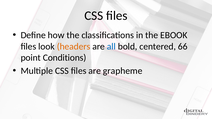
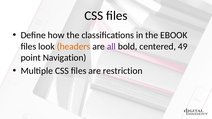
all colour: blue -> purple (111, 47)
66: 66 -> 49 (183, 47)
Conditions: Conditions -> Navigation (65, 58)
grapheme: grapheme -> restriction (123, 71)
